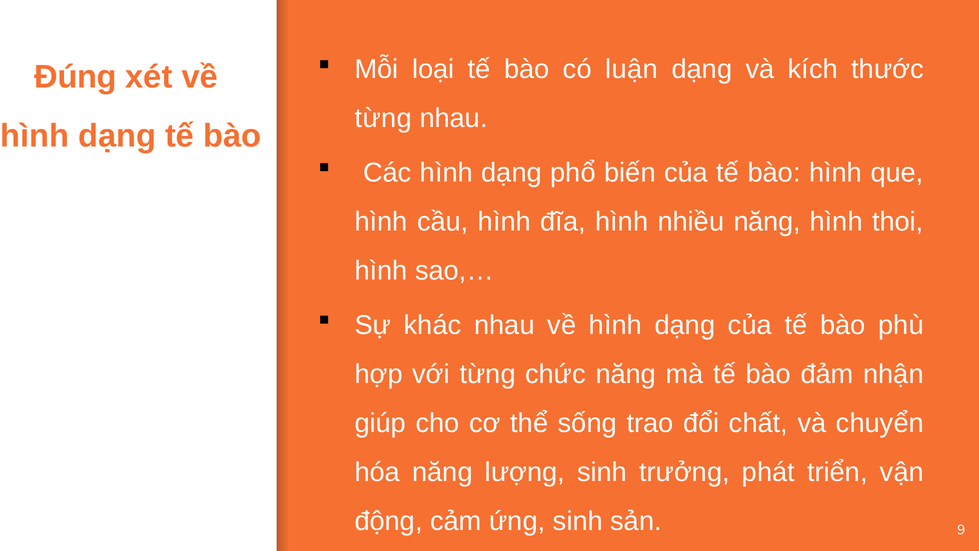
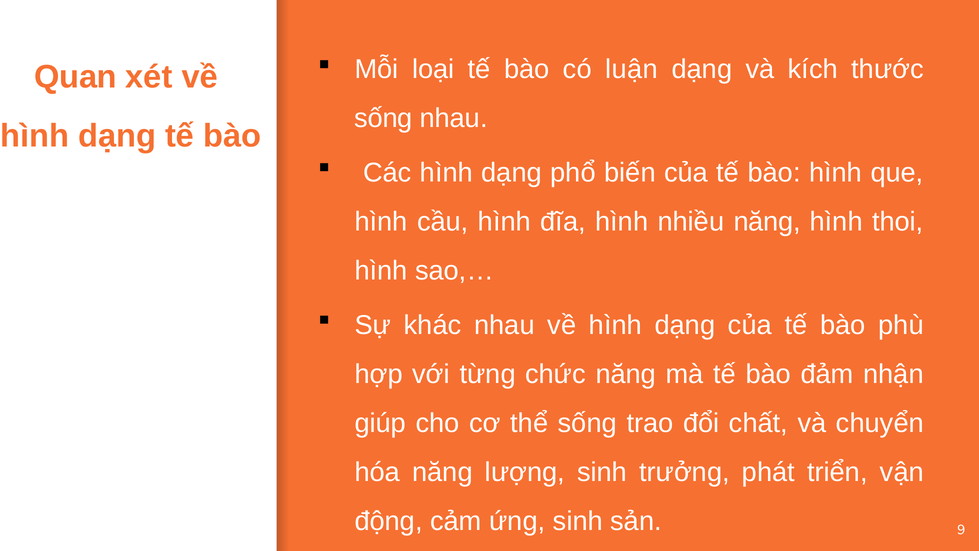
Đúng: Đúng -> Quan (76, 77)
từng: từng -> sống (383, 118)
